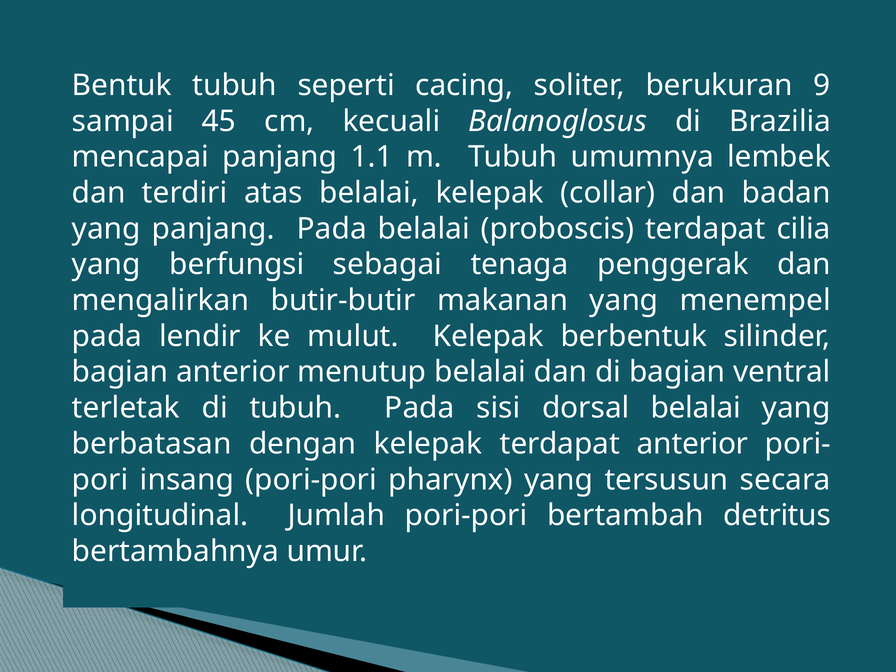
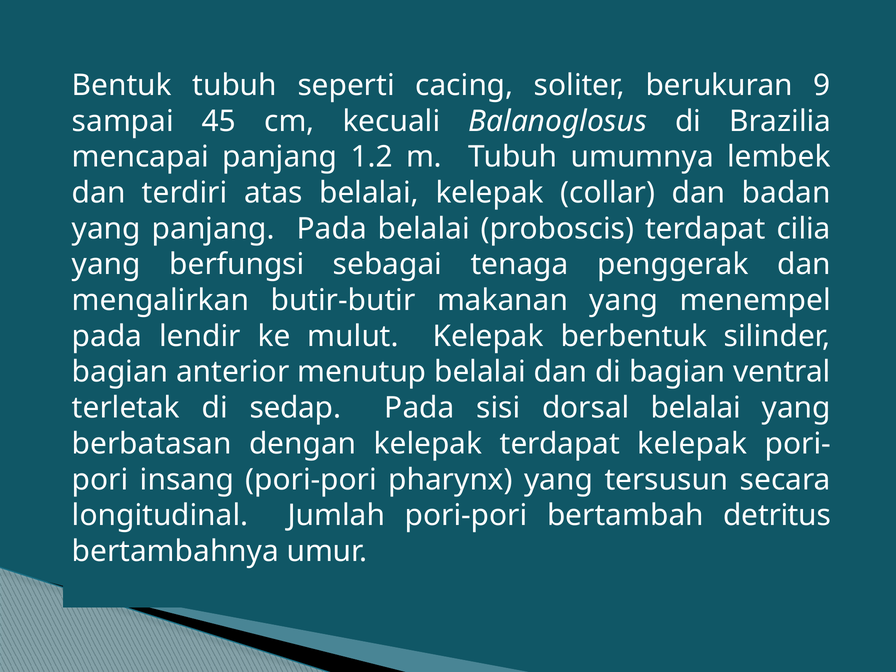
1.1: 1.1 -> 1.2 (372, 157)
di tubuh: tubuh -> sedap (295, 408)
terdapat anterior: anterior -> kelepak (692, 444)
